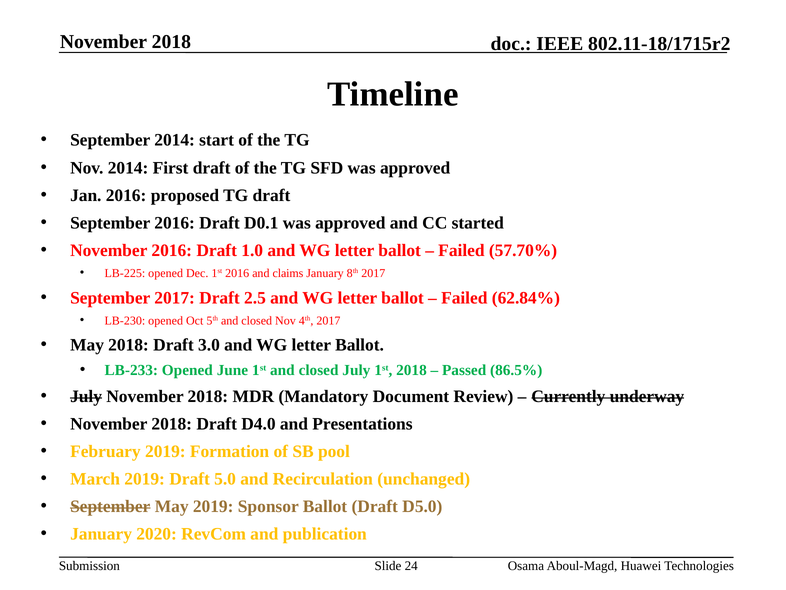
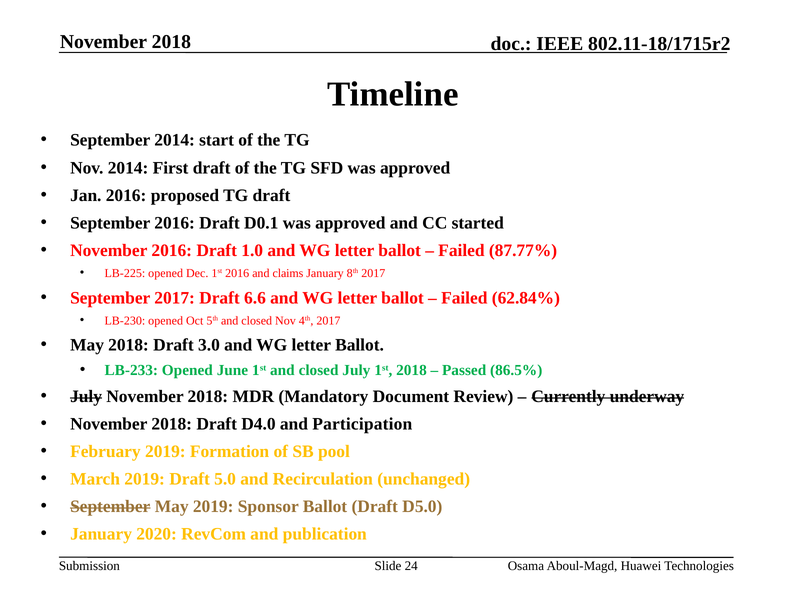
57.70%: 57.70% -> 87.77% (523, 250)
2.5: 2.5 -> 6.6 (255, 298)
Presentations: Presentations -> Participation (362, 424)
